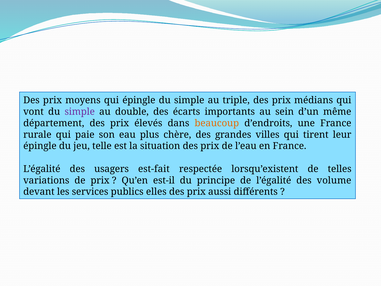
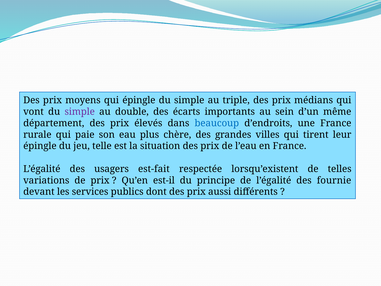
beaucoup colour: orange -> blue (217, 123)
volume: volume -> fournie (334, 180)
elles: elles -> dont (156, 192)
